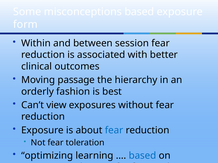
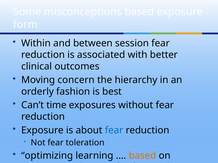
passage: passage -> concern (76, 80)
view: view -> time (56, 105)
based colour: blue -> orange (142, 156)
